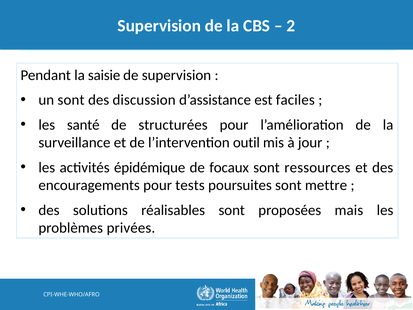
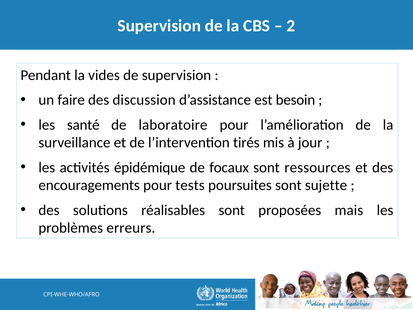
saisie: saisie -> vides (104, 75)
un sont: sont -> faire (71, 100)
faciles: faciles -> besoin (295, 100)
structurées: structurées -> laboratoire (173, 125)
outil: outil -> tirés (246, 143)
mettre: mettre -> sujette (326, 185)
privées: privées -> erreurs (131, 228)
